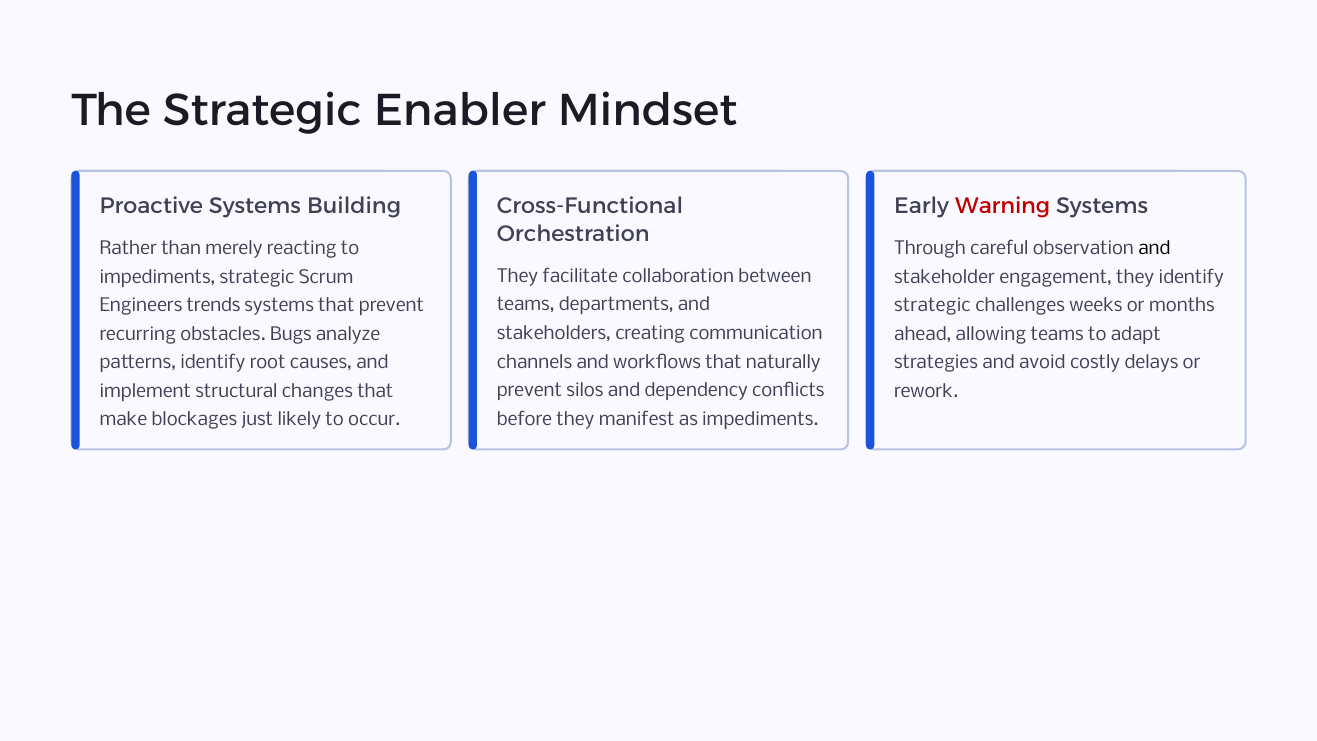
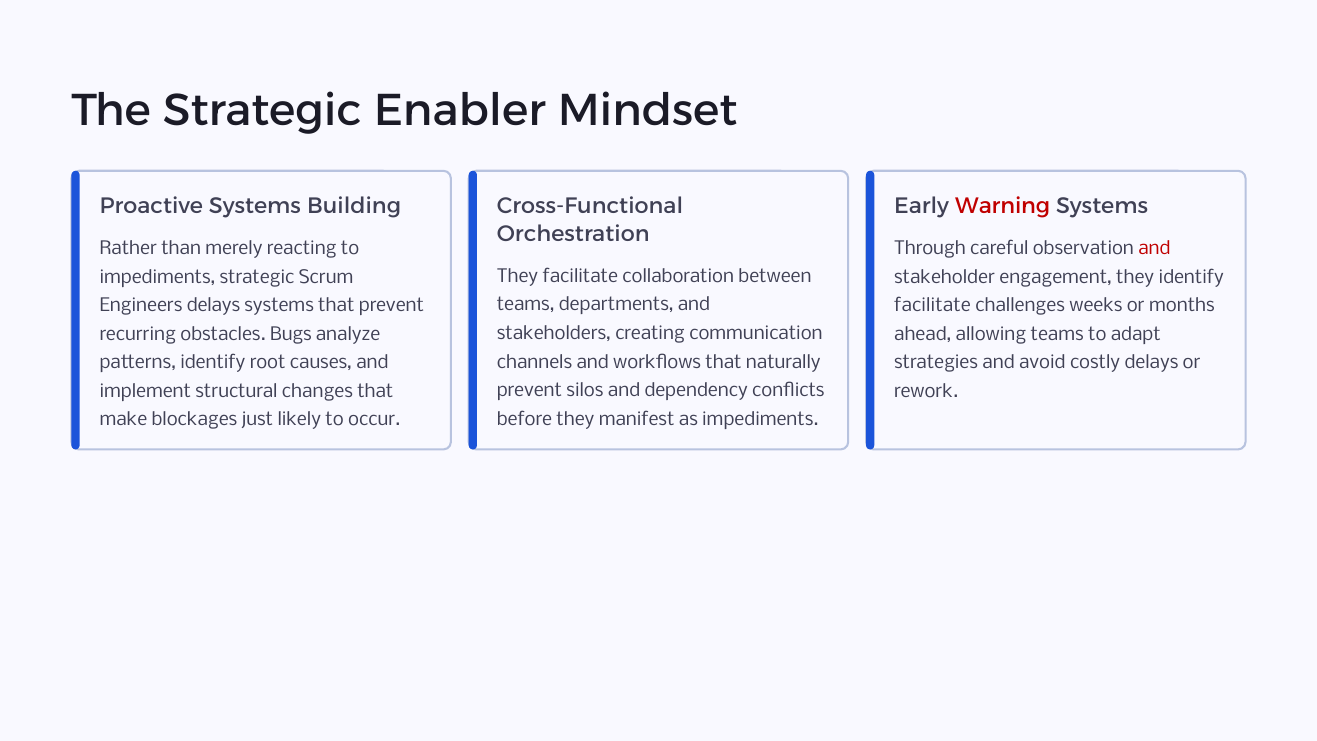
and colour: black -> red (1154, 249)
Engineers trends: trends -> delays (213, 306)
strategic: strategic -> facilitate (932, 306)
